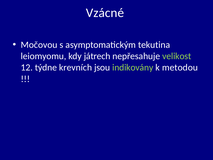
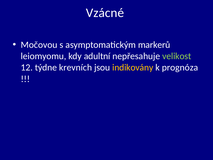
tekutina: tekutina -> markerů (154, 45)
játrech: játrech -> adultní (97, 56)
indikovány colour: light green -> yellow (133, 67)
metodou: metodou -> prognóza (180, 67)
